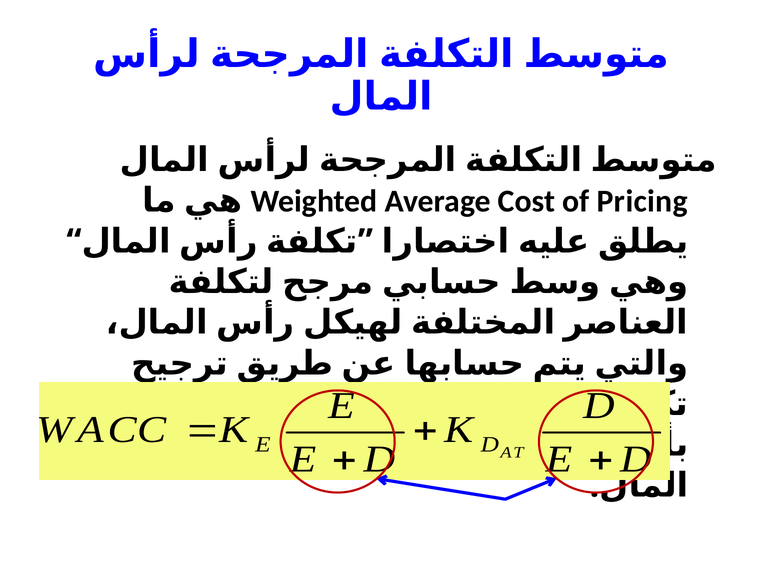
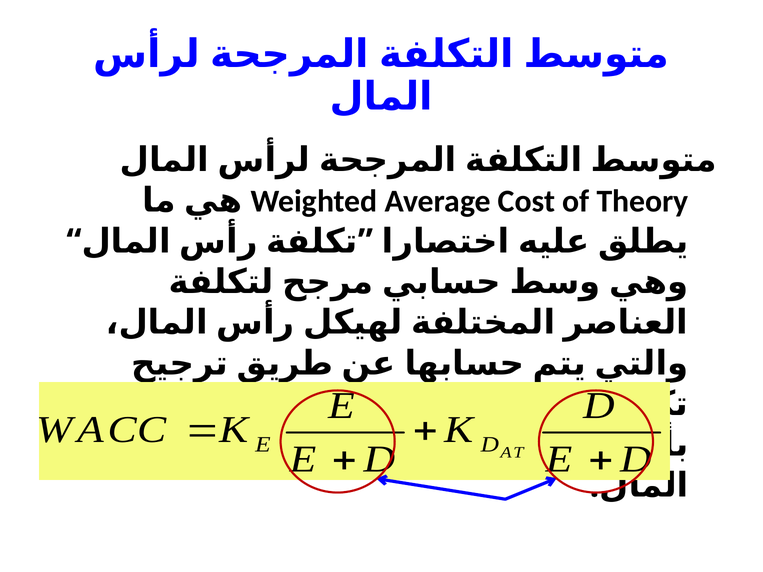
Pricing: Pricing -> Theory (642, 201)
